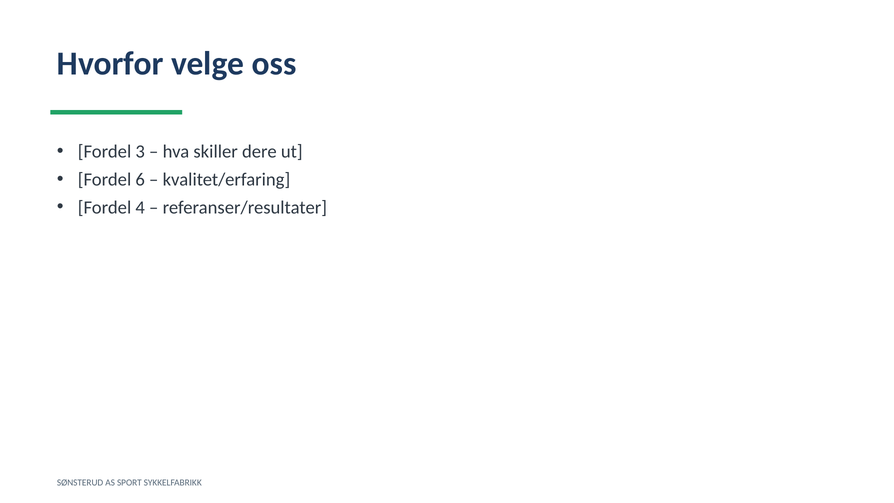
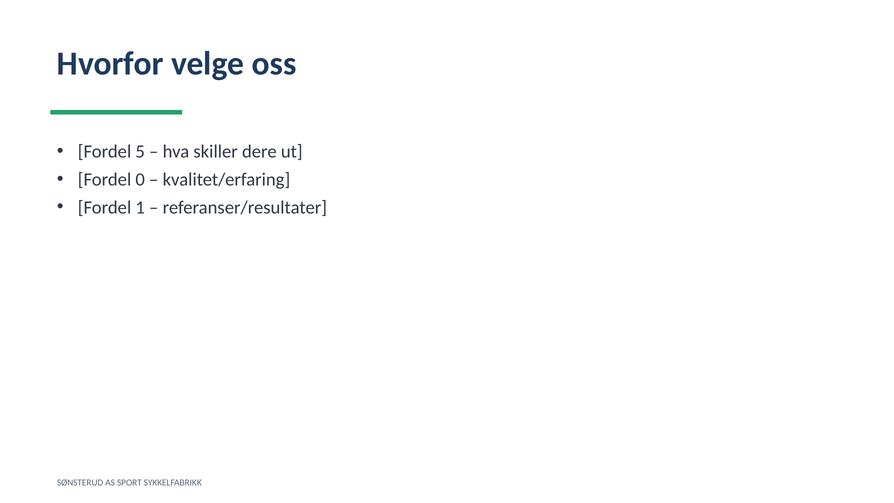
3: 3 -> 5 (140, 151)
6: 6 -> 0 (140, 179)
4: 4 -> 1 (140, 207)
